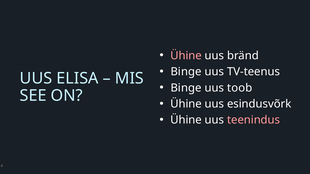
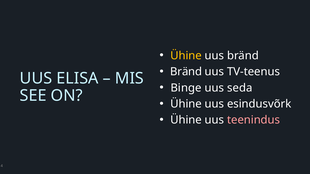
Ühine colour: pink -> yellow (186, 56)
Binge: Binge -> Bränd (186, 72)
toob: toob -> seda (240, 88)
